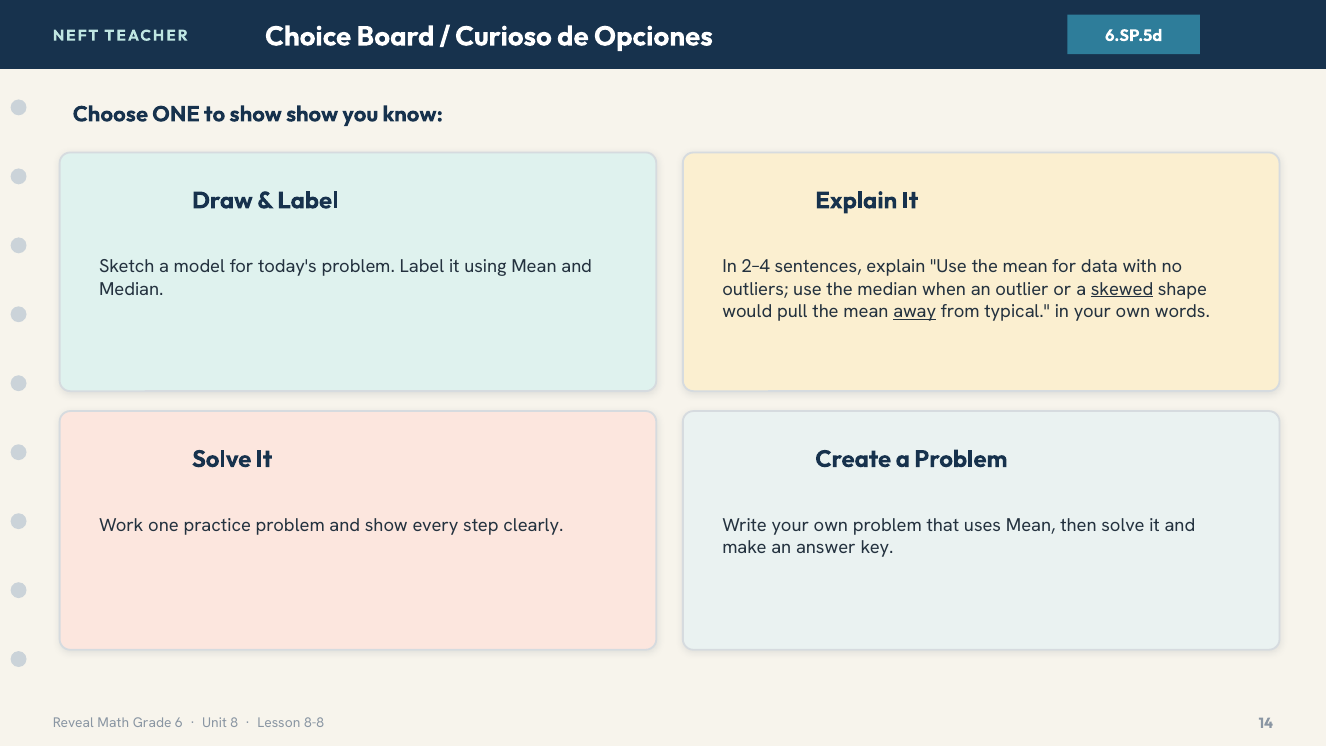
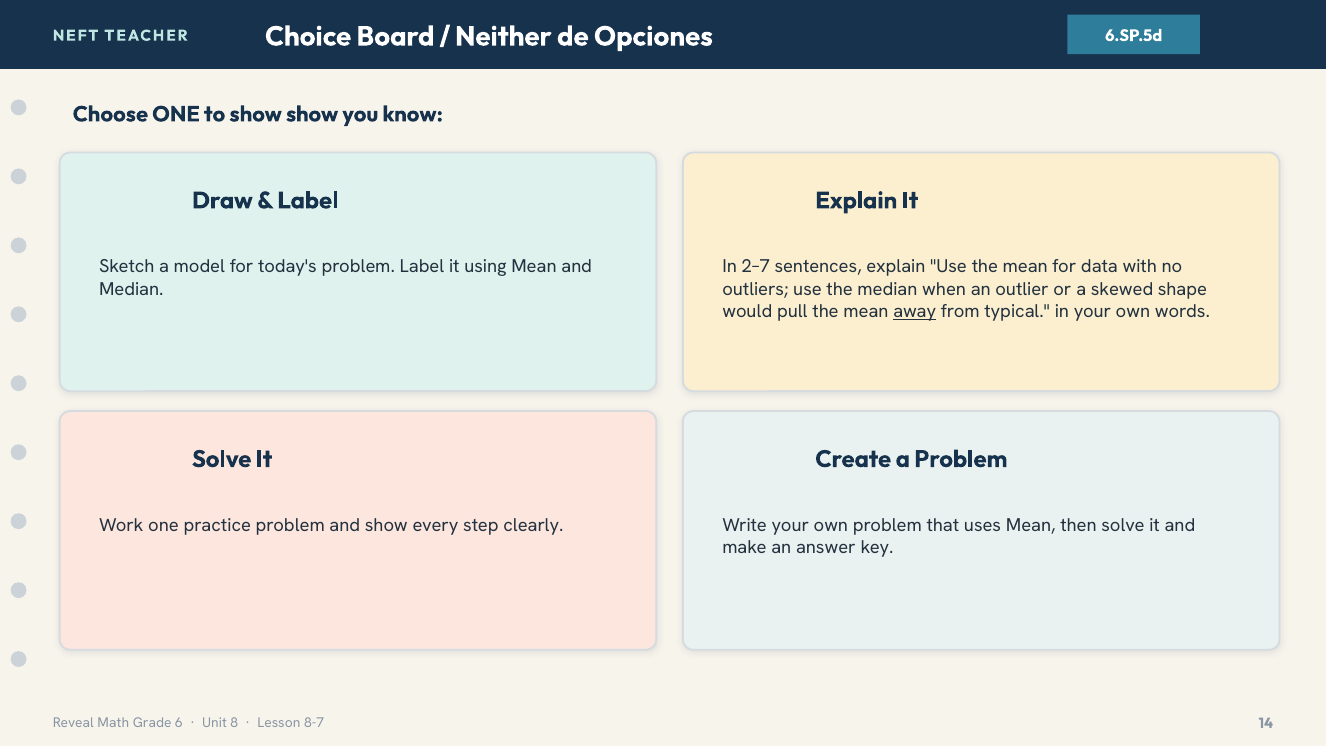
Curioso: Curioso -> Neither (503, 36)
2–4: 2–4 -> 2–7 (756, 267)
skewed underline: present -> none (1122, 289)
8-8: 8-8 -> 8-7 (314, 723)
